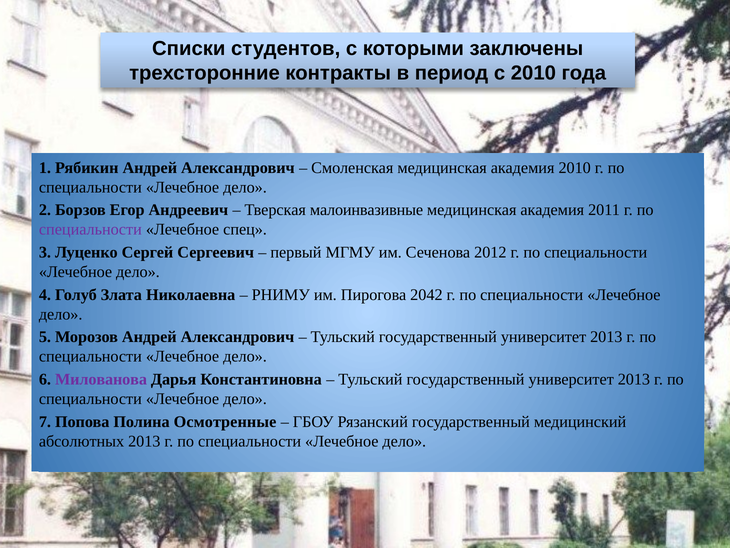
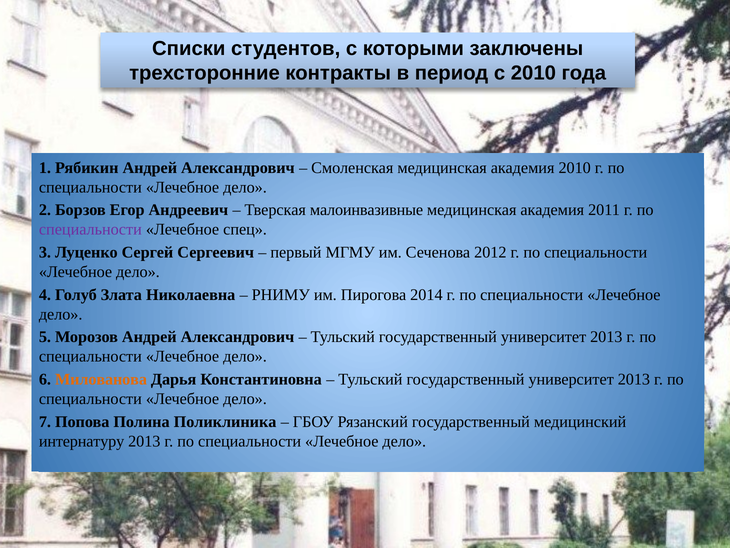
2042: 2042 -> 2014 (426, 294)
Милованова colour: purple -> orange (101, 379)
Осмотренные: Осмотренные -> Поликлиника (225, 421)
абсолютных: абсолютных -> интернатуру (82, 441)
